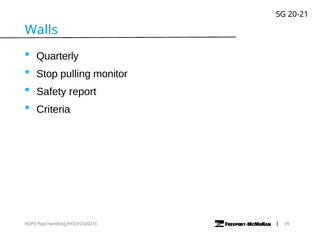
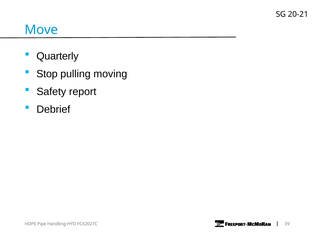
Walls: Walls -> Move (41, 30)
monitor: monitor -> moving (110, 74)
Criteria: Criteria -> Debrief (53, 110)
